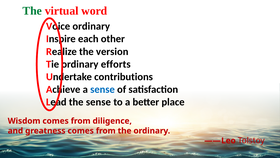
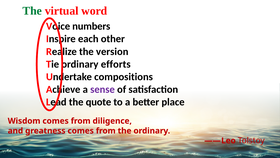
ordinary: ordinary -> numbers (91, 26)
contributions: contributions -> compositions (124, 77)
sense colour: blue -> purple (103, 89)
the sense: sense -> quote (98, 102)
